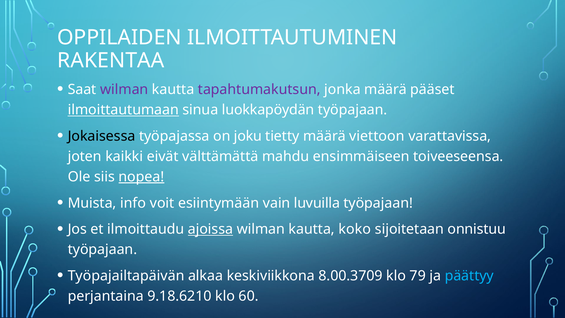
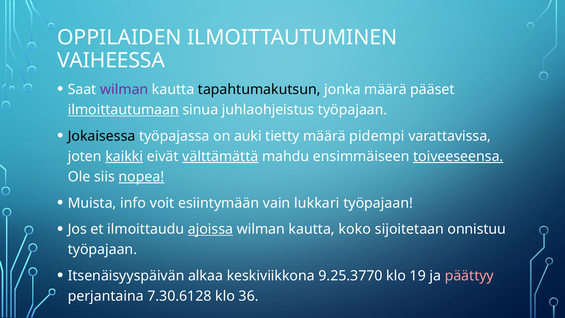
RAKENTAA: RAKENTAA -> VAIHEESSA (111, 60)
tapahtumakutsun colour: purple -> black (259, 89)
luokkapöydän: luokkapöydän -> juhlaohjeistus (268, 110)
joku: joku -> auki (248, 136)
viettoon: viettoon -> pidempi (377, 136)
kaikki underline: none -> present (124, 156)
välttämättä underline: none -> present (220, 156)
toiveeseensa underline: none -> present (458, 156)
luvuilla: luvuilla -> lukkari (317, 203)
Työpajailtapäivän: Työpajailtapäivän -> Itsenäisyyspäivän (126, 276)
8.00.3709: 8.00.3709 -> 9.25.3770 (351, 276)
79: 79 -> 19 (418, 276)
päättyy colour: light blue -> pink (469, 276)
9.18.6210: 9.18.6210 -> 7.30.6128 (179, 296)
60: 60 -> 36 (249, 296)
